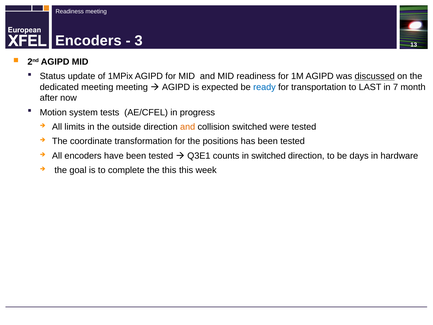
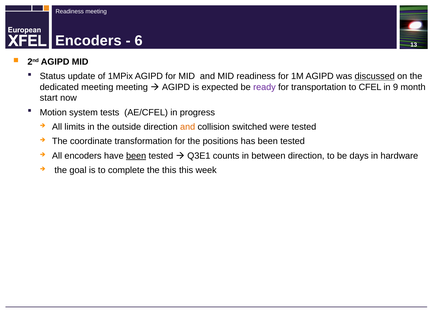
3: 3 -> 6 (139, 41)
ready colour: blue -> purple (264, 87)
LAST: LAST -> CFEL (370, 87)
7: 7 -> 9 (396, 87)
after: after -> start (49, 98)
been underline: none -> present (136, 156)
in switched: switched -> between (268, 156)
